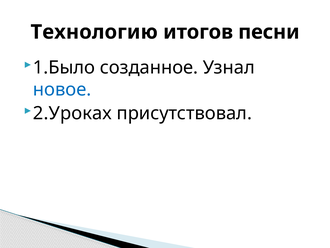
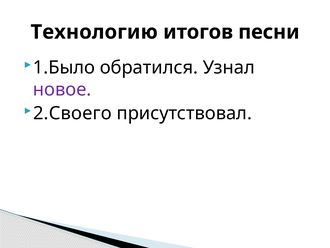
созданное: созданное -> обратился (149, 67)
новое colour: blue -> purple (62, 89)
2.Уроках: 2.Уроках -> 2.Своего (72, 113)
